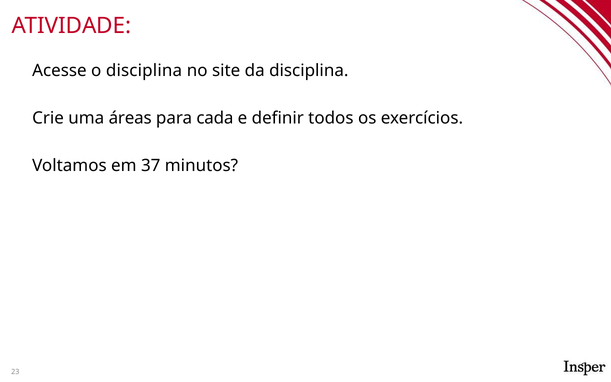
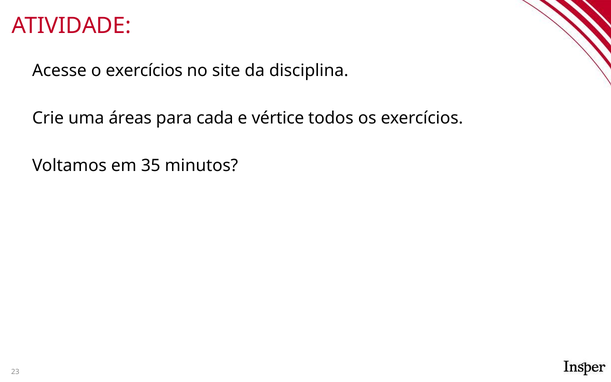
o disciplina: disciplina -> exercícios (144, 71)
definir: definir -> vértice (278, 118)
37: 37 -> 35 (151, 166)
